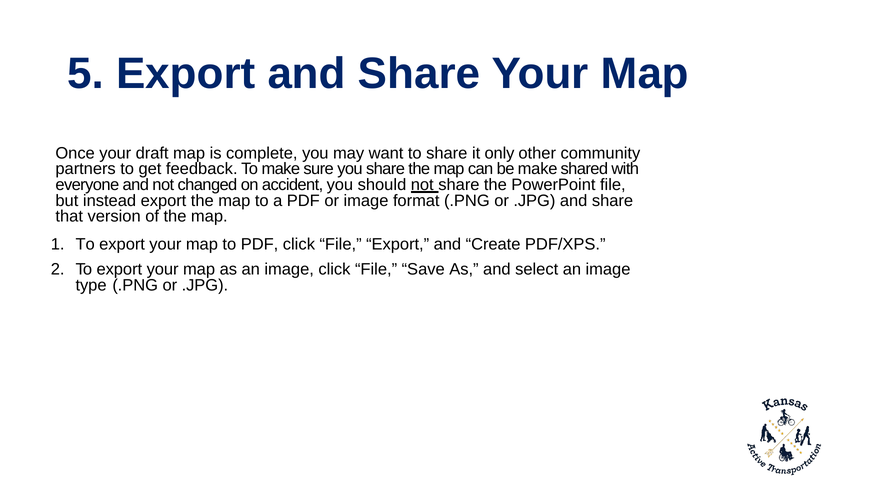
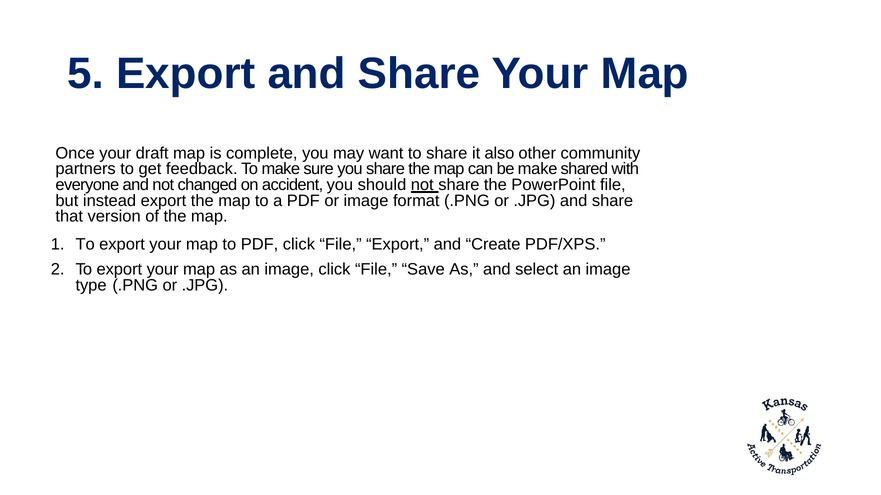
only: only -> also (499, 153)
